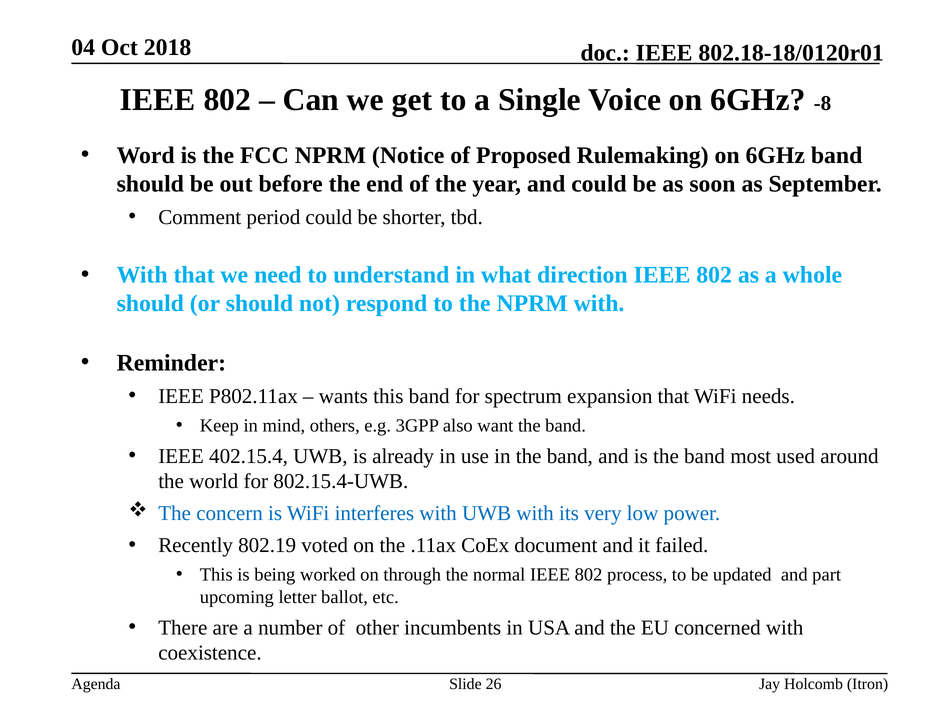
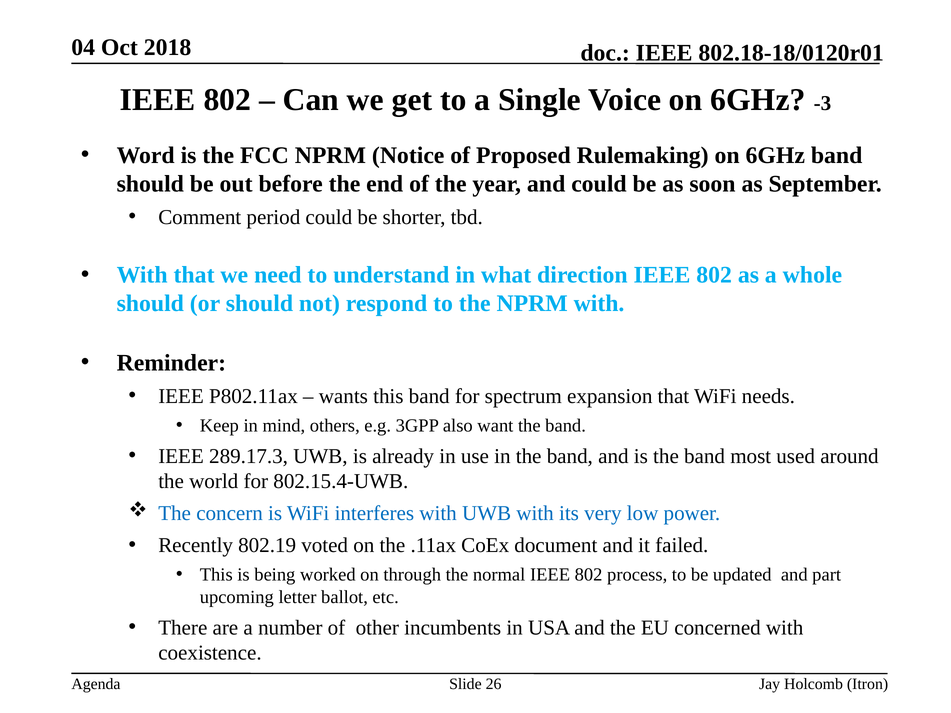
-8: -8 -> -3 (822, 103)
402.15.4: 402.15.4 -> 289.17.3 (249, 456)
